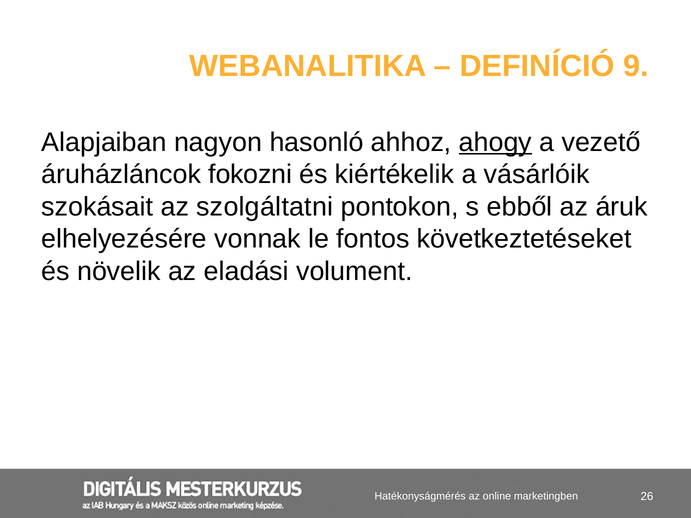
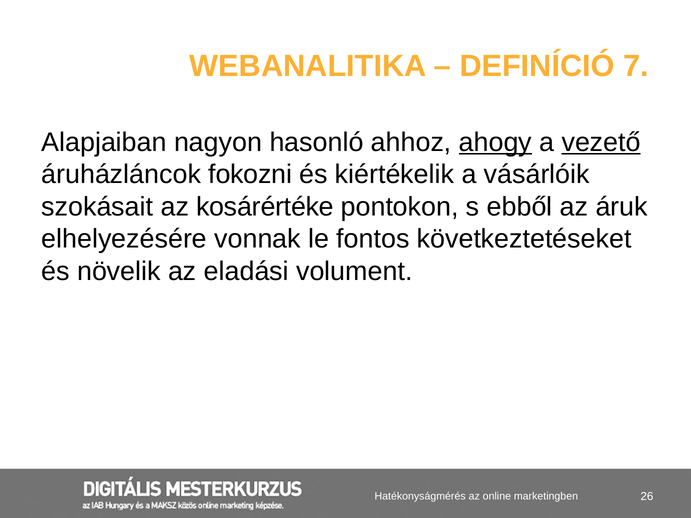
9: 9 -> 7 (636, 66)
vezető underline: none -> present (601, 142)
szolgáltatni: szolgáltatni -> kosárértéke (265, 207)
